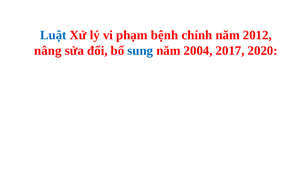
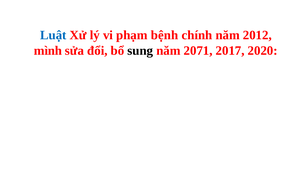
nâng: nâng -> mình (48, 51)
sung colour: blue -> black (140, 51)
2004: 2004 -> 2071 (198, 51)
